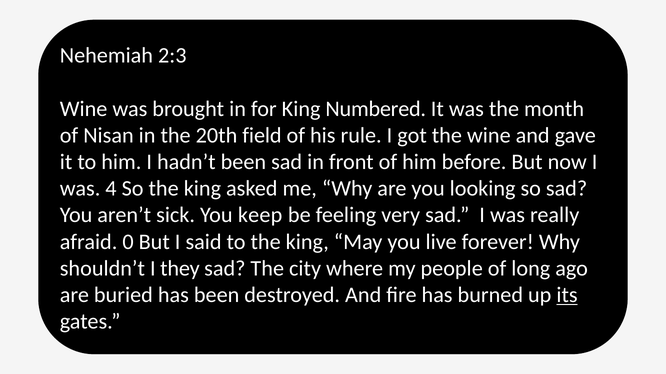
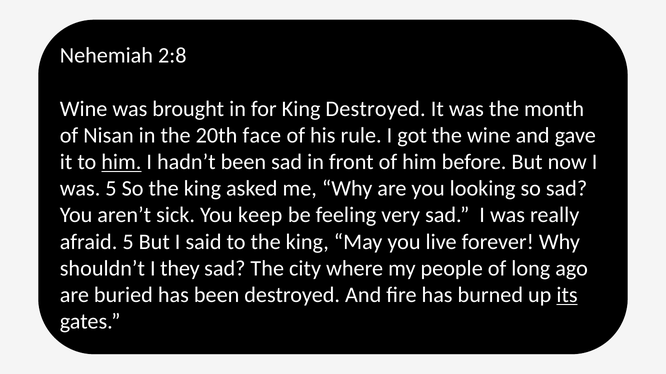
2:3: 2:3 -> 2:8 (172, 56)
King Numbered: Numbered -> Destroyed (376, 109)
field: field -> face (262, 136)
him underline: none -> present (121, 162)
was 4: 4 -> 5 (111, 189)
afraid 0: 0 -> 5 (128, 242)
